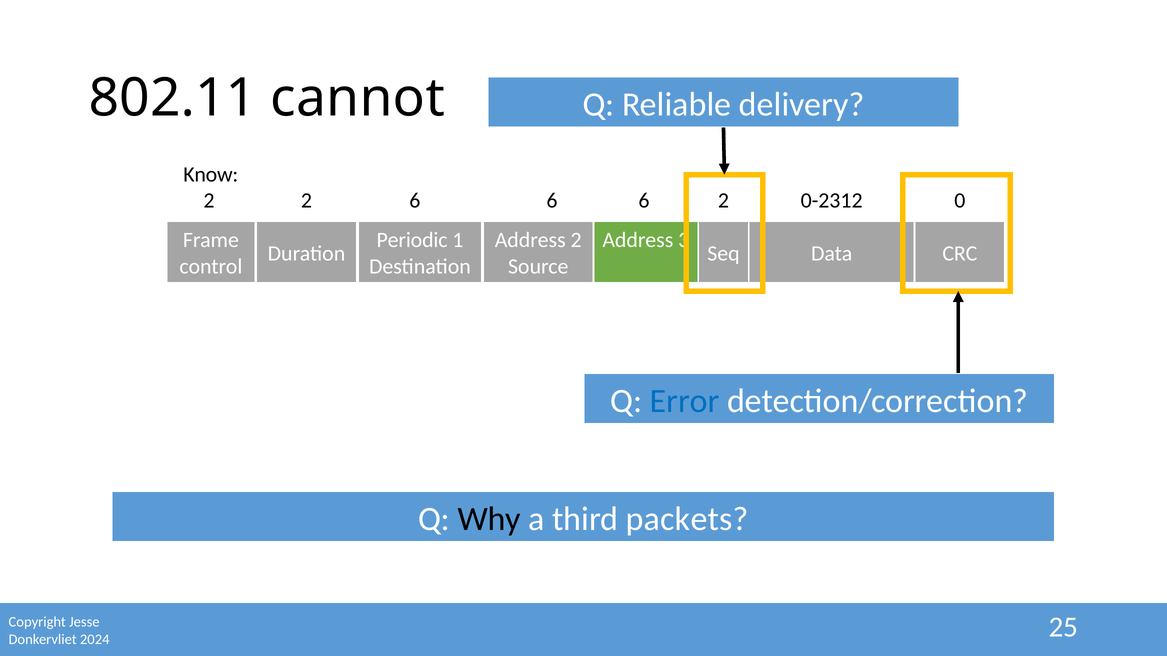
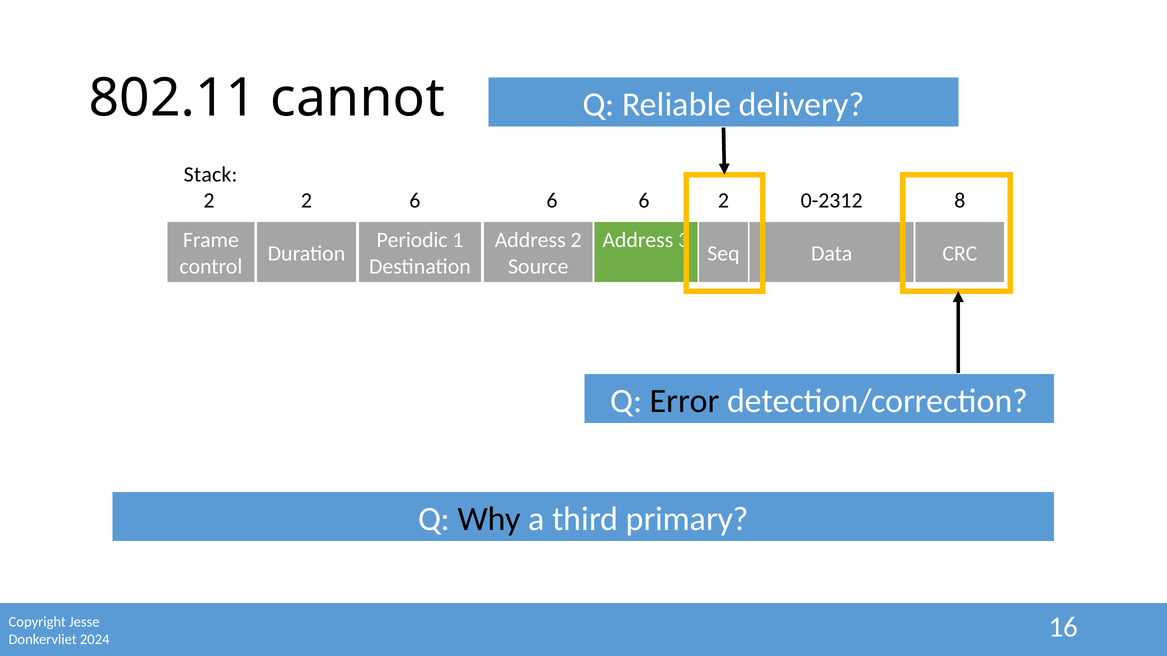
Know: Know -> Stack (211, 175)
0: 0 -> 8 (960, 201)
Error colour: blue -> black (685, 401)
packets: packets -> primary (687, 519)
25: 25 -> 16 (1063, 628)
